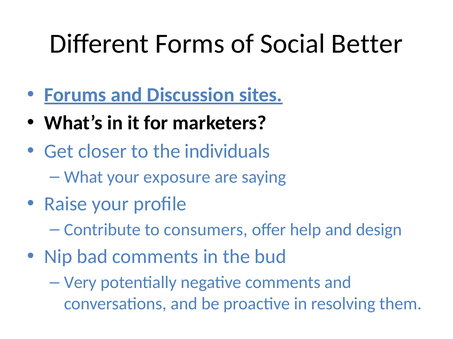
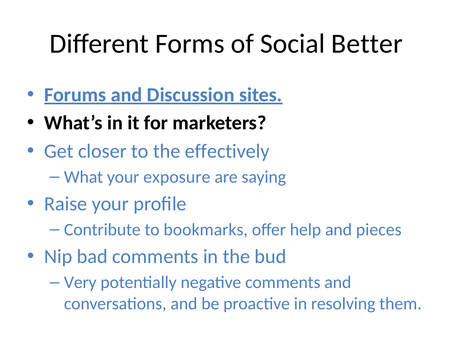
individuals: individuals -> effectively (227, 151)
consumers: consumers -> bookmarks (206, 230)
design: design -> pieces (379, 230)
